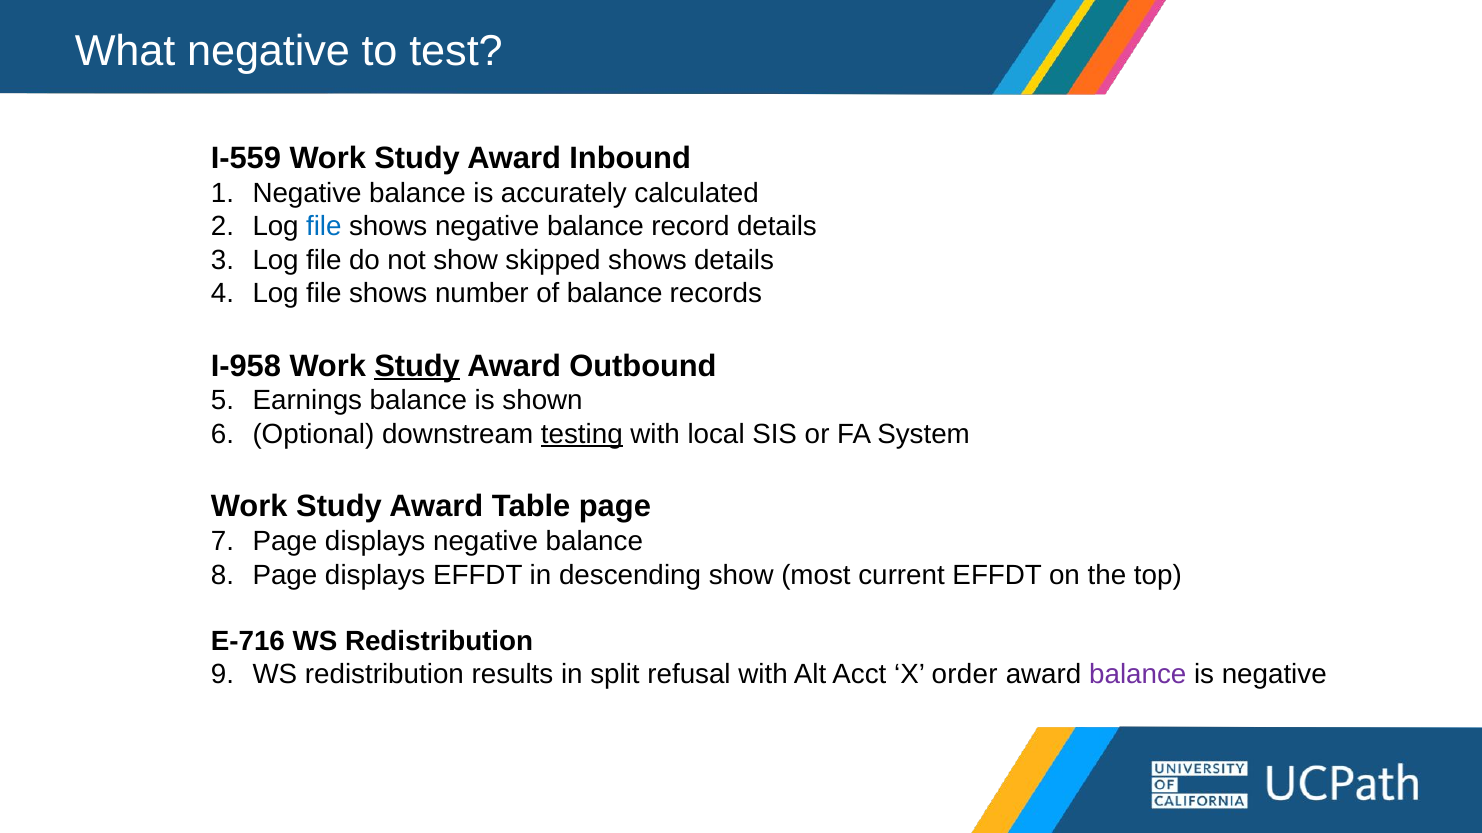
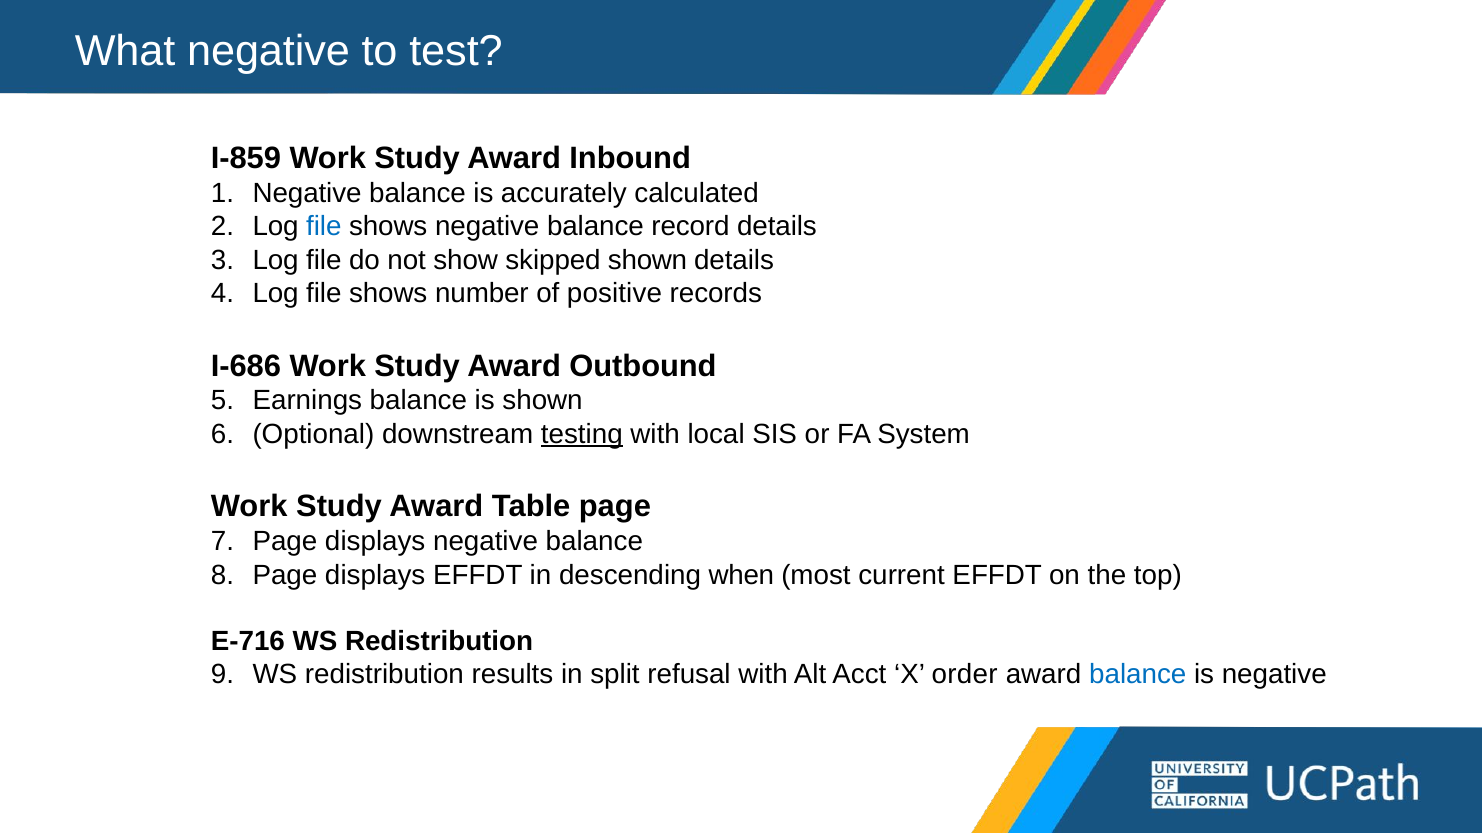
I-559: I-559 -> I-859 (246, 159)
skipped shows: shows -> shown (648, 260)
of balance: balance -> positive (614, 294)
I-958: I-958 -> I-686 (246, 366)
Study underline: present -> none (417, 366)
descending show: show -> when (741, 575)
balance colour: purple -> blue (1138, 675)
